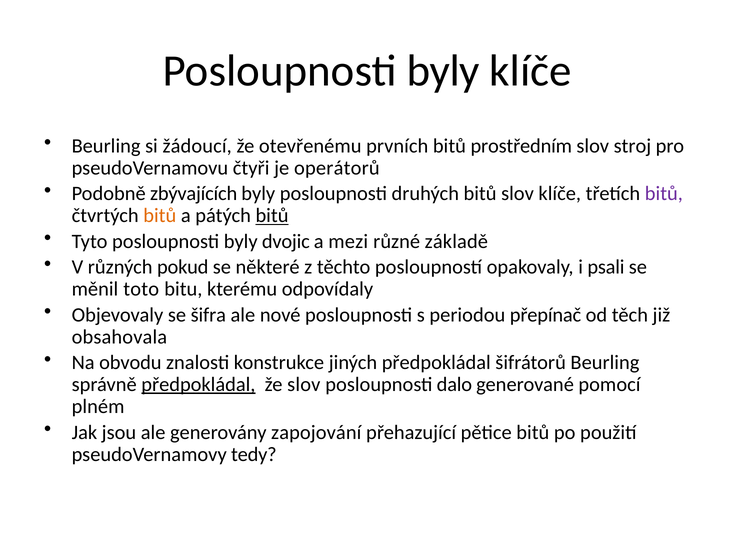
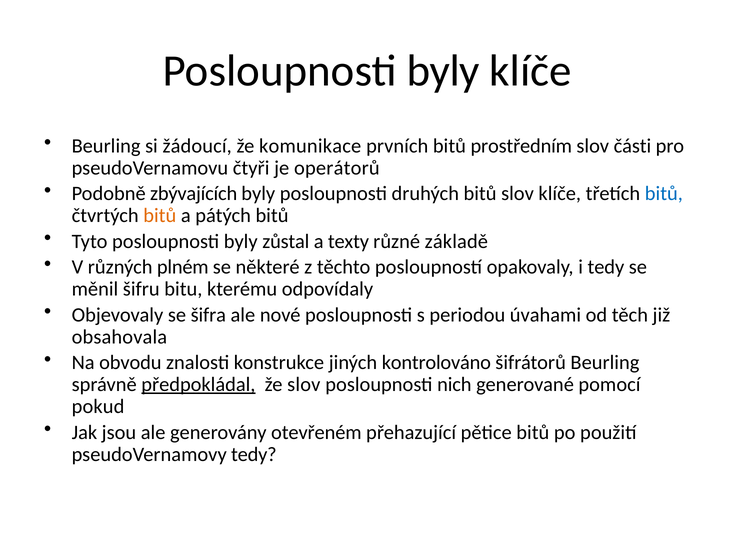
otevřenému: otevřenému -> komunikace (310, 146)
stroj: stroj -> části (632, 146)
bitů colour: purple -> blue (664, 194)
bitů underline: present -> none (272, 216)
dvojic: dvojic -> zůstal (286, 241)
mezi: mezi -> texty (348, 241)
pokud: pokud -> plném (183, 267)
i psali: psali -> tedy (606, 267)
toto: toto -> šifru (141, 289)
přepínač: přepínač -> úvahami (545, 315)
jiných předpokládal: předpokládal -> kontrolováno (436, 363)
dalo: dalo -> nich (454, 385)
plném: plném -> pokud (98, 407)
zapojování: zapojování -> otevřeném (316, 432)
